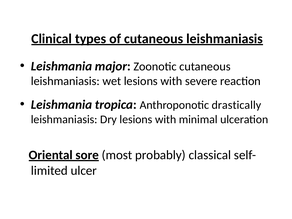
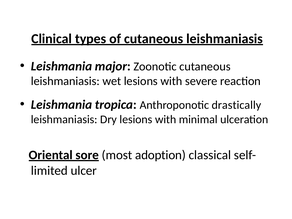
probably: probably -> adoption (160, 155)
